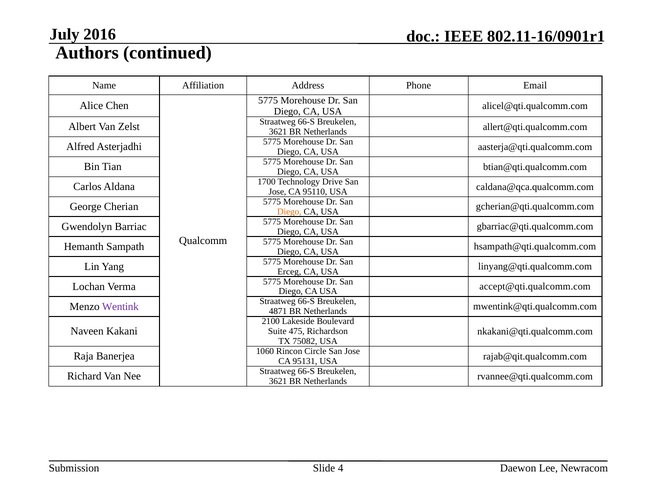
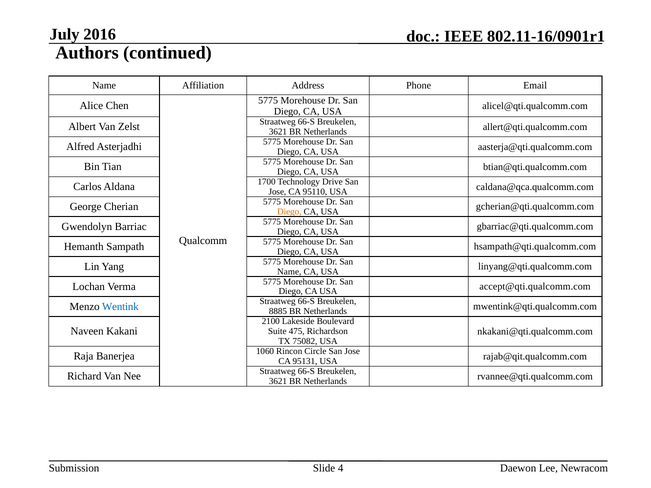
Erceg: Erceg -> Name (289, 272)
Wentink colour: purple -> blue (120, 307)
4871: 4871 -> 8885 (278, 312)
